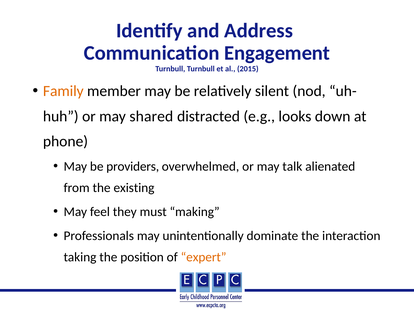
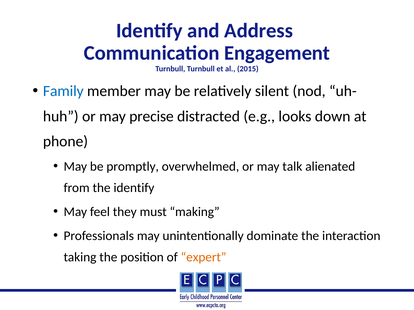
Family colour: orange -> blue (63, 91)
shared: shared -> precise (151, 116)
providers: providers -> promptly (133, 167)
the existing: existing -> identify (134, 188)
